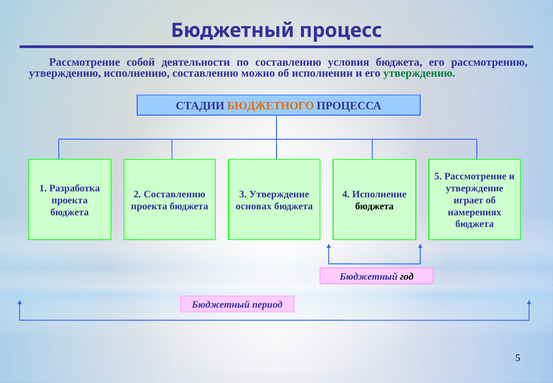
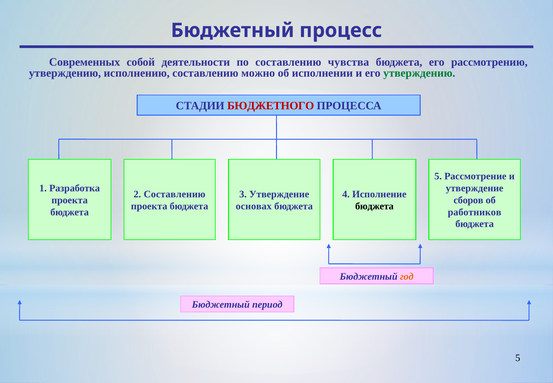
Рассмотрение: Рассмотрение -> Современных (85, 62)
условия: условия -> чувства (349, 62)
БЮДЖЕТНОГО colour: orange -> red (271, 106)
играет: играет -> сборов (468, 200)
намерениях: намерениях -> работников (475, 212)
год colour: black -> orange (407, 276)
